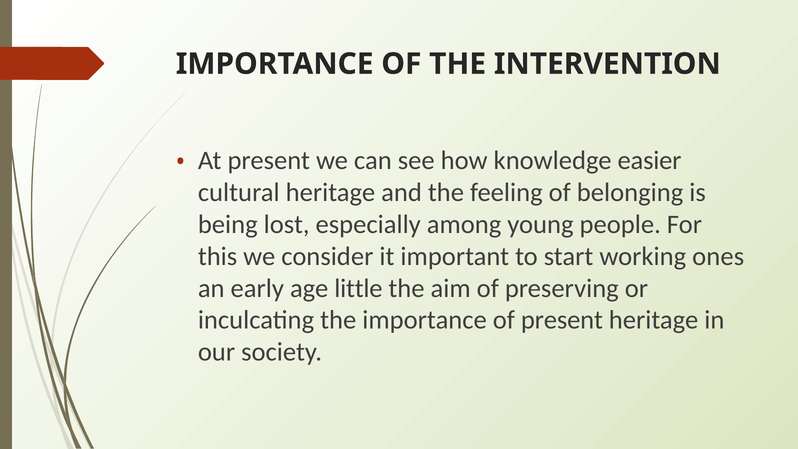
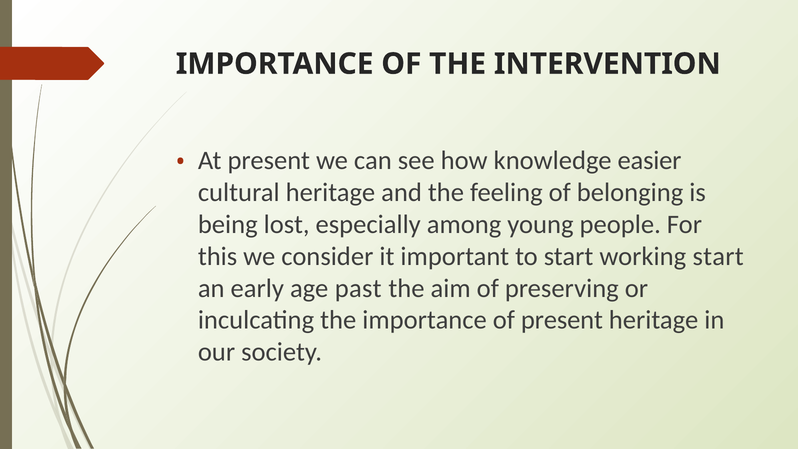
working ones: ones -> start (718, 256)
little: little -> past (358, 288)
